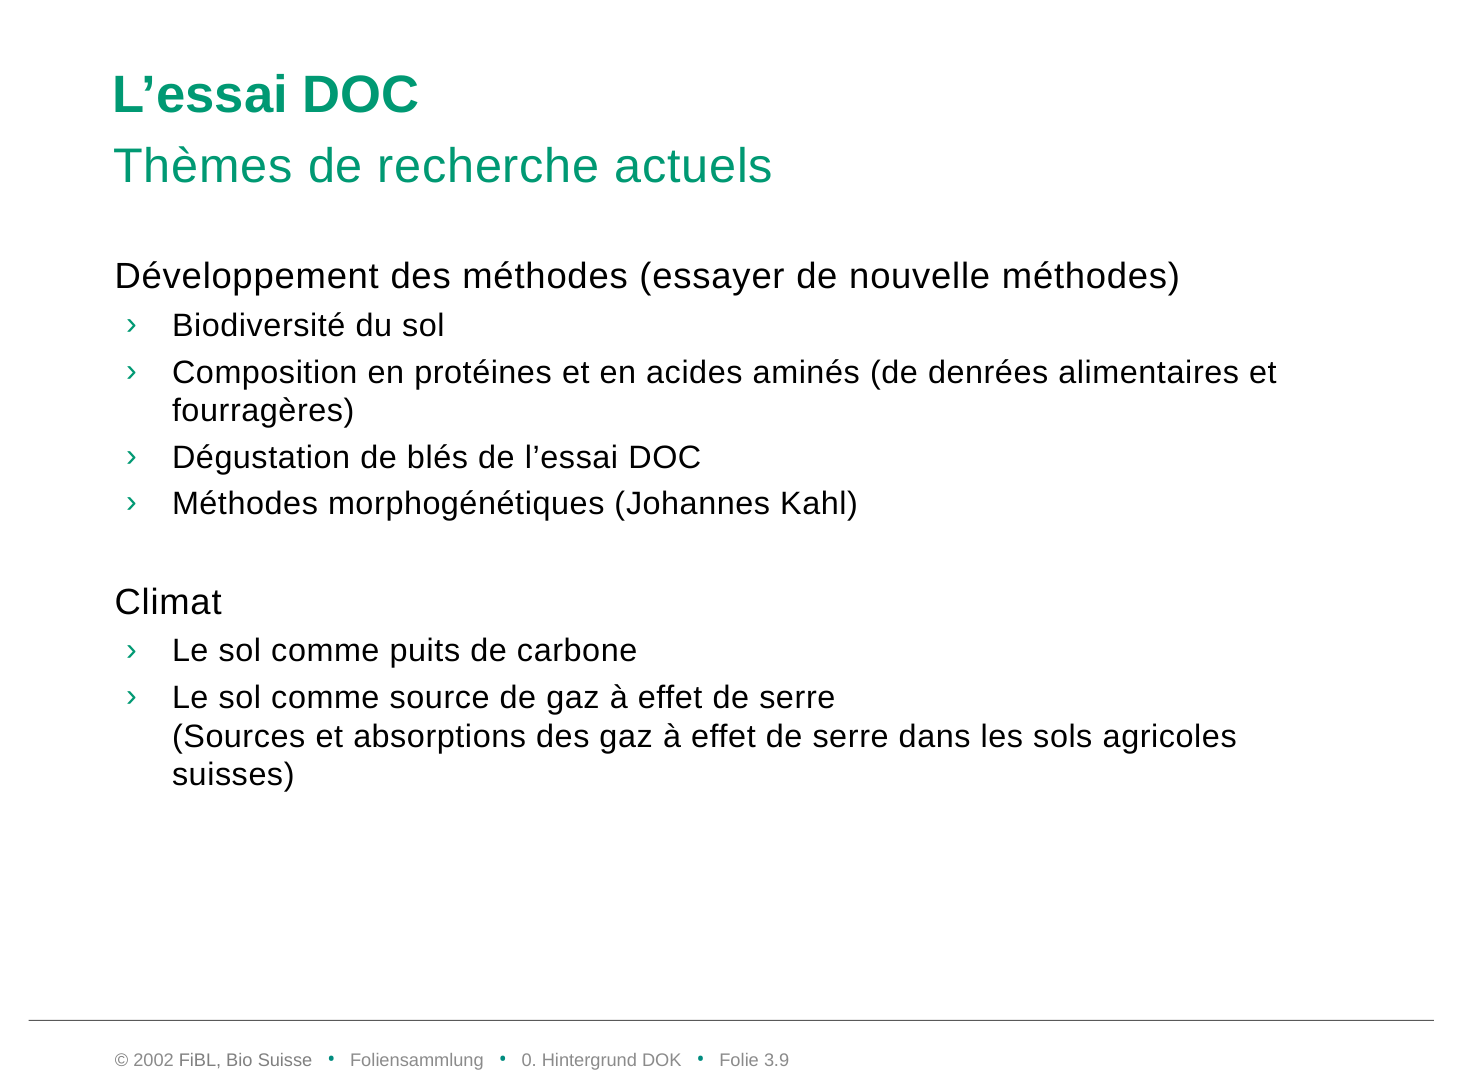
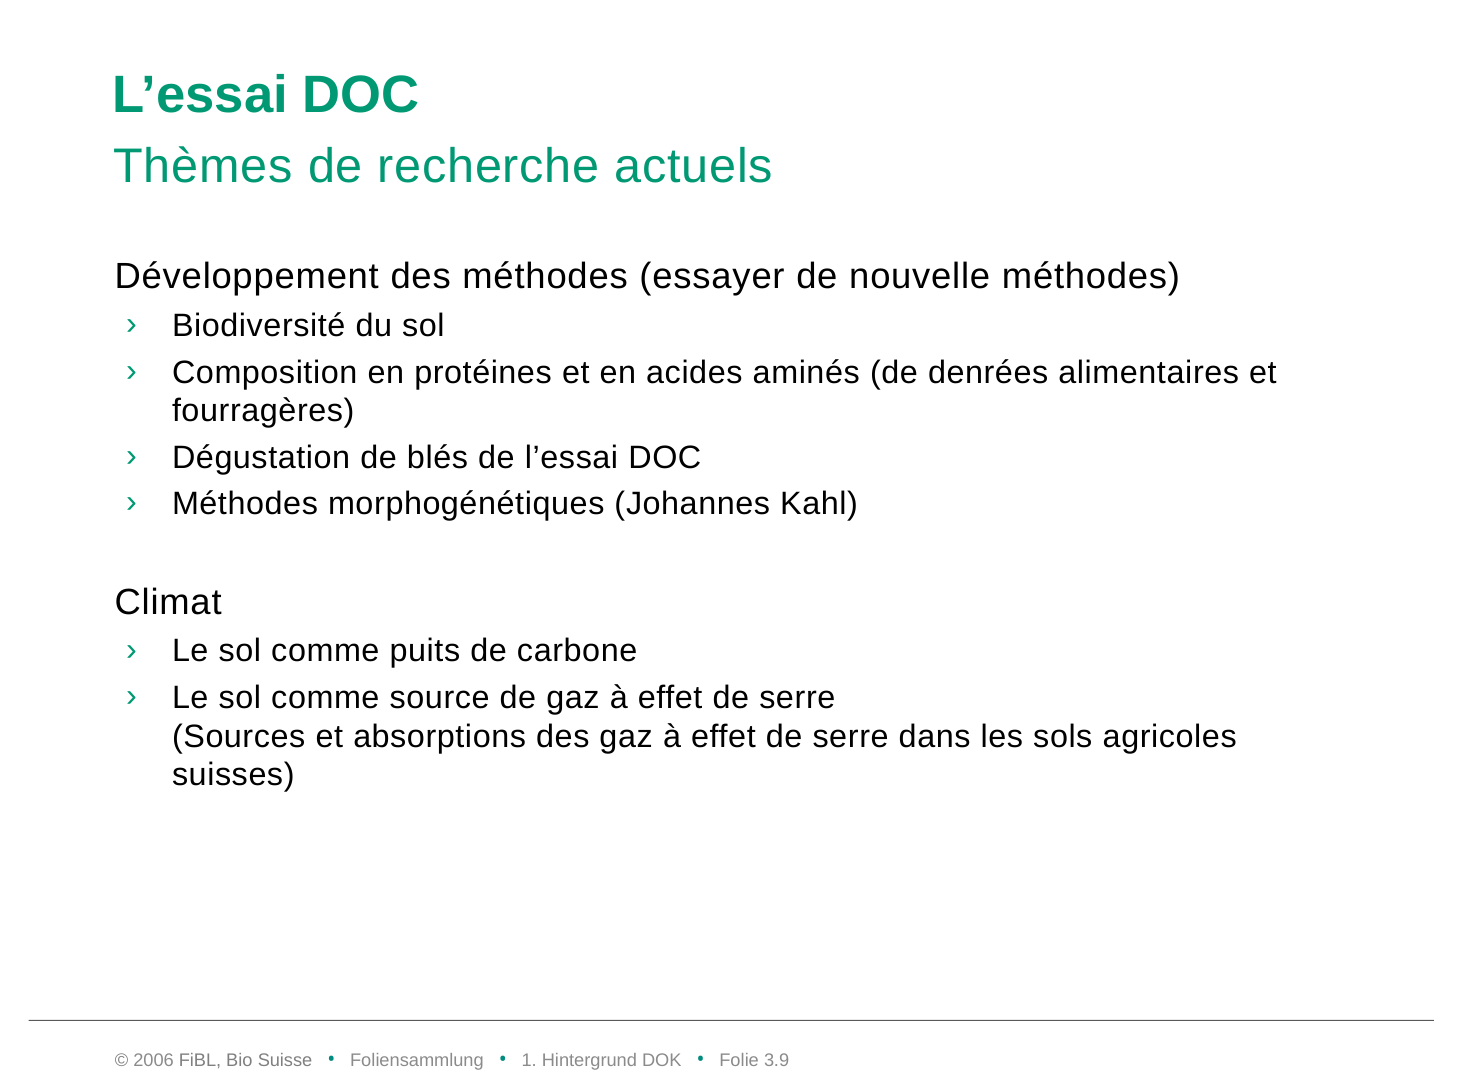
2002: 2002 -> 2006 (154, 1062)
0: 0 -> 1 (529, 1062)
